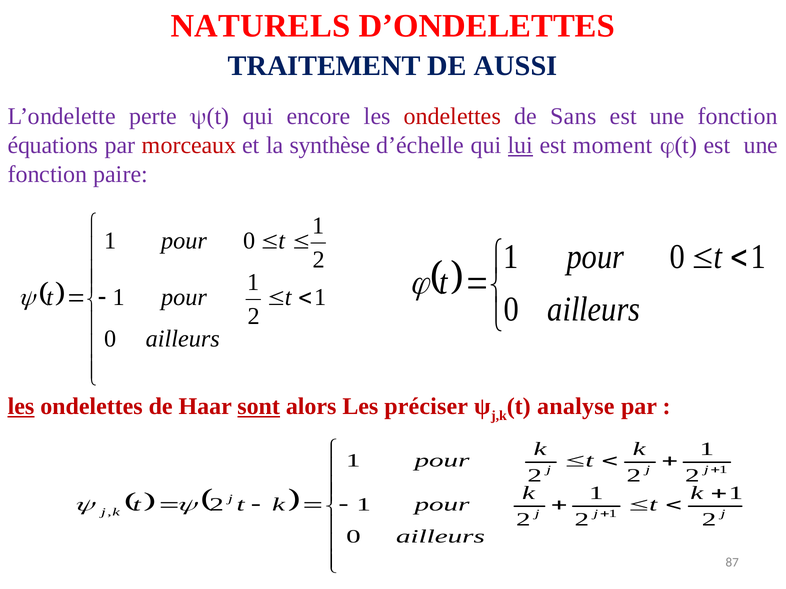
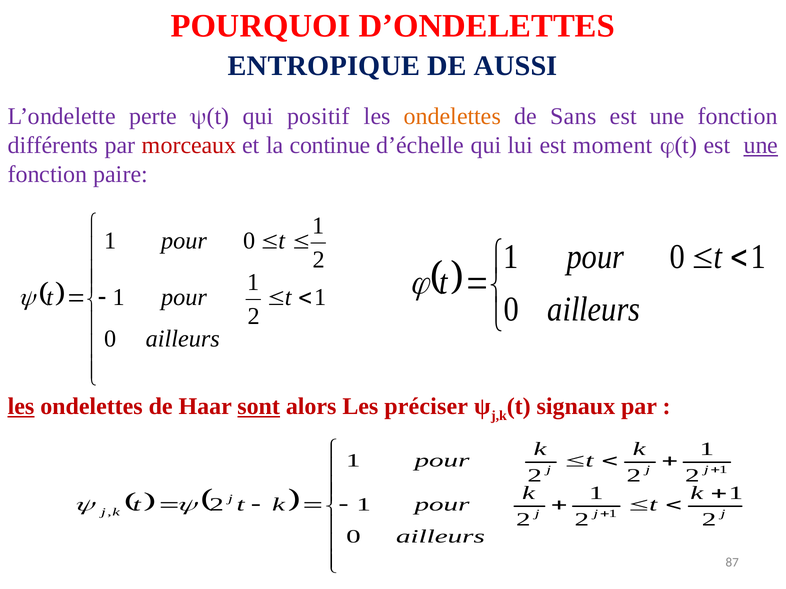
NATURELS: NATURELS -> POURQUOI (260, 26)
TRAITEMENT: TRAITEMENT -> ENTROPIQUE (324, 66)
encore: encore -> positif (318, 117)
ondelettes colour: red -> orange (452, 117)
équations: équations -> différents (53, 145)
synthèse: synthèse -> continue (330, 145)
lui underline: present -> none (520, 145)
une underline: none -> present (761, 145)
analyse: analyse -> signaux (576, 407)
